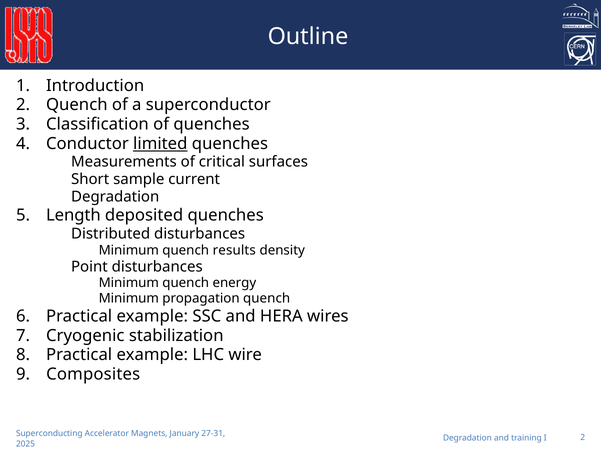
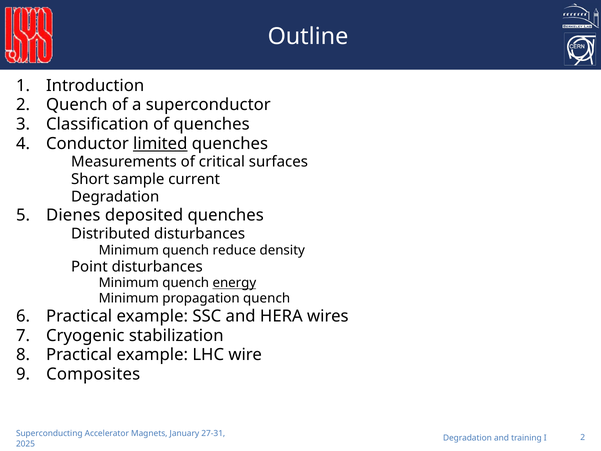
Length: Length -> Dienes (73, 215)
results: results -> reduce (234, 250)
energy underline: none -> present (234, 283)
